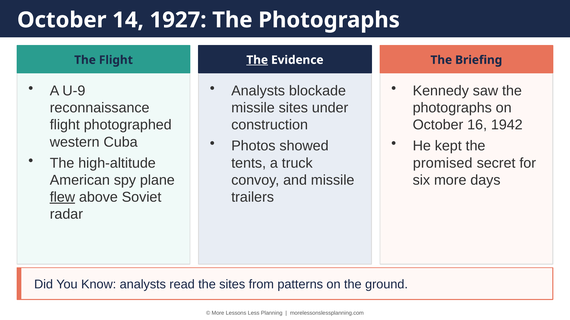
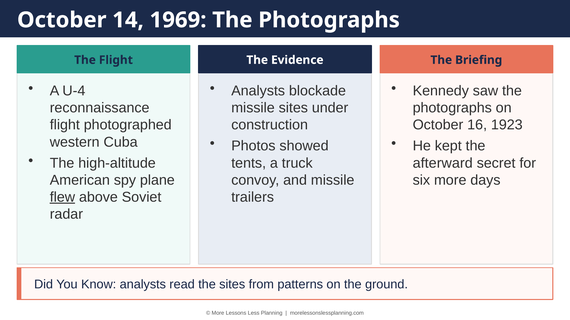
1927: 1927 -> 1969 (178, 20)
The underline: present -> none (257, 60)
U-9: U-9 -> U-4 (74, 91)
1942: 1942 -> 1923 (507, 125)
promised: promised -> afterward (443, 163)
